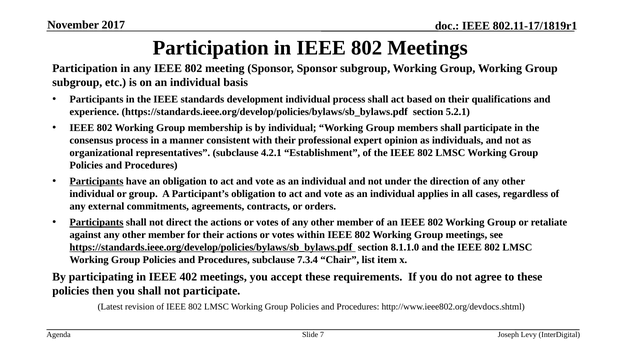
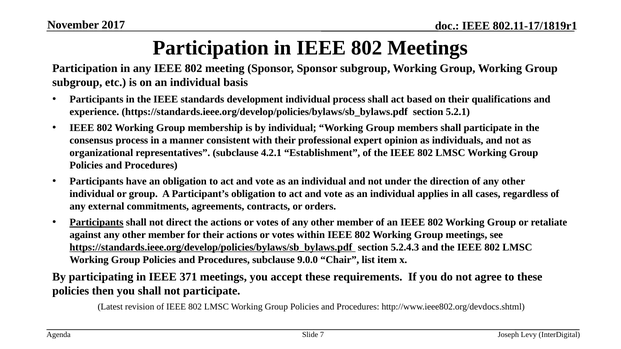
Participants underline: present -> none (97, 182)
8.1.1.0: 8.1.1.0 -> 5.2.4.3 (405, 248)
7.3.4: 7.3.4 -> 9.0.0 (308, 260)
402: 402 -> 371 (188, 277)
